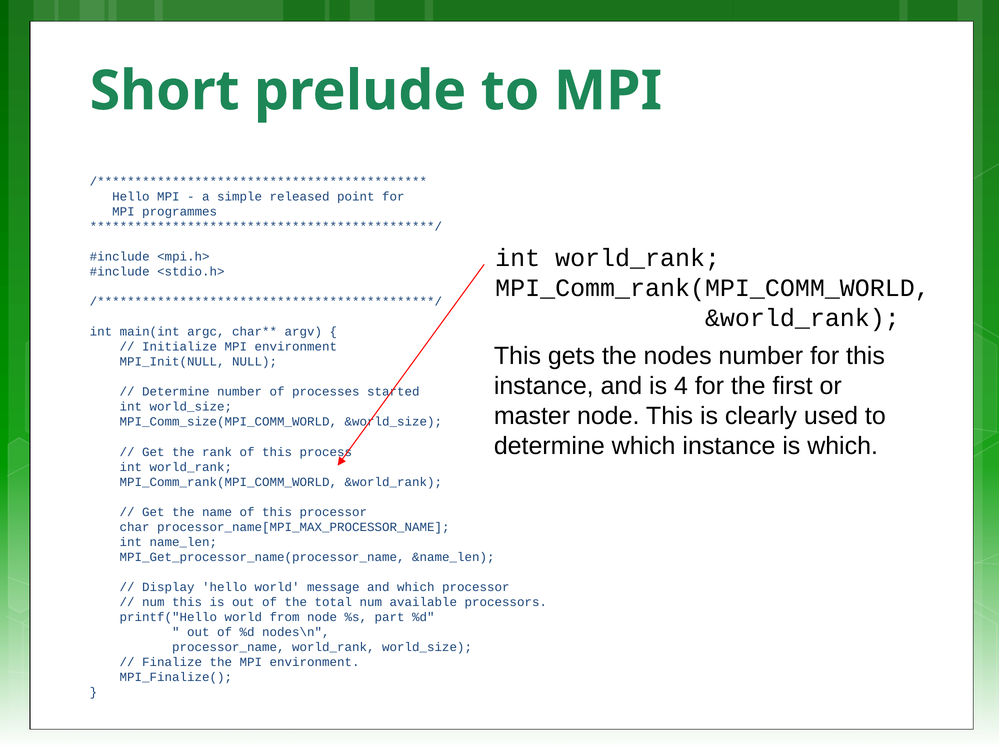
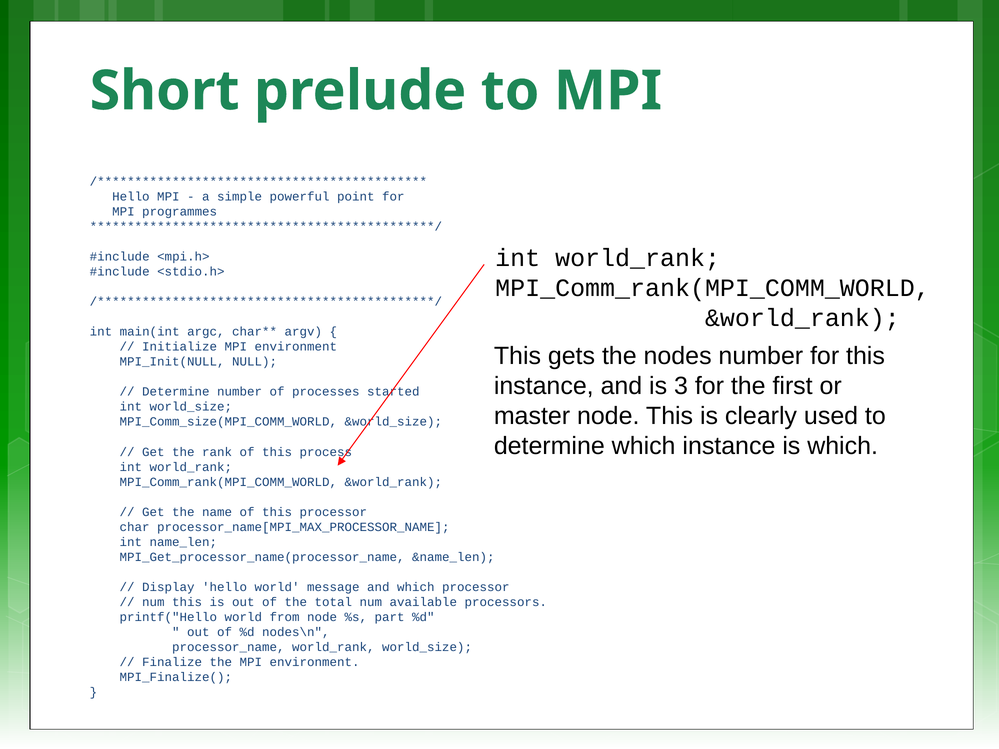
released: released -> powerful (300, 197)
4: 4 -> 3 (681, 386)
